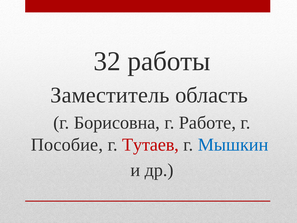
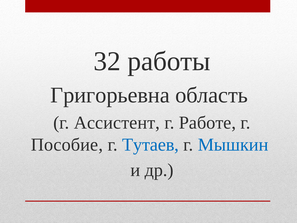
Заместитель: Заместитель -> Григорьевна (110, 95)
Борисовна: Борисовна -> Ассистент (117, 123)
Тутаев colour: red -> blue (151, 144)
